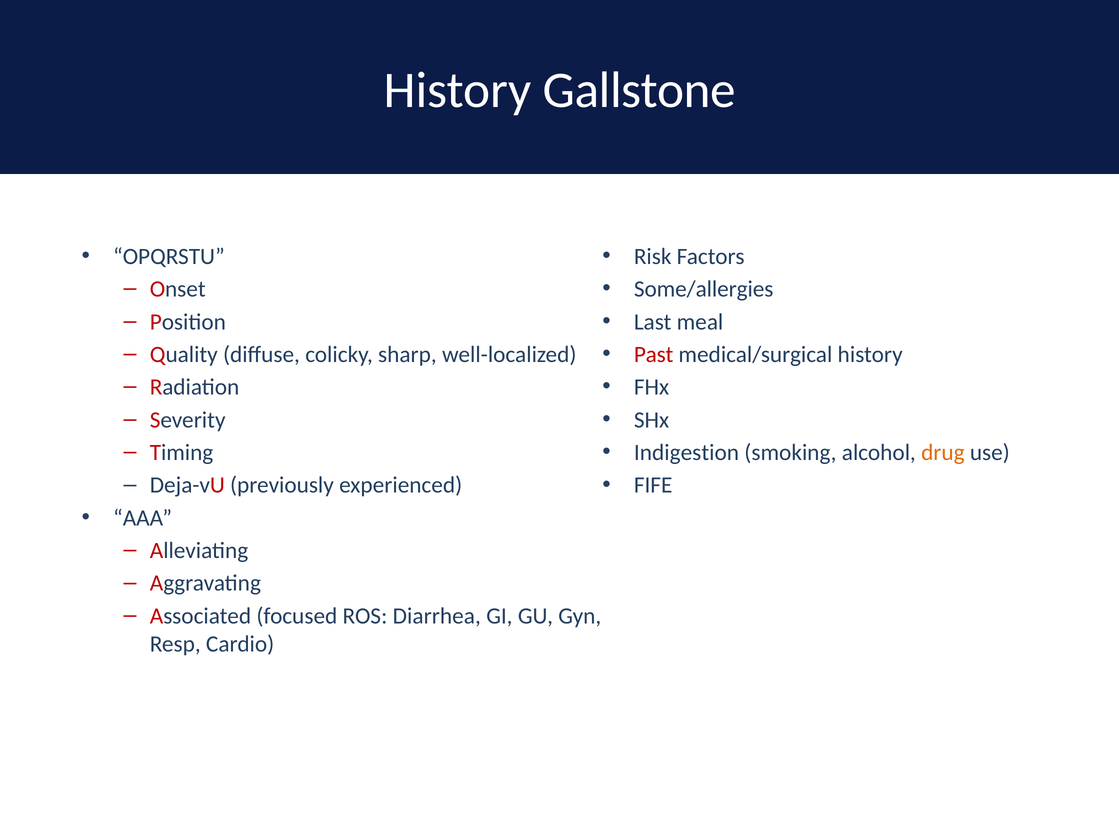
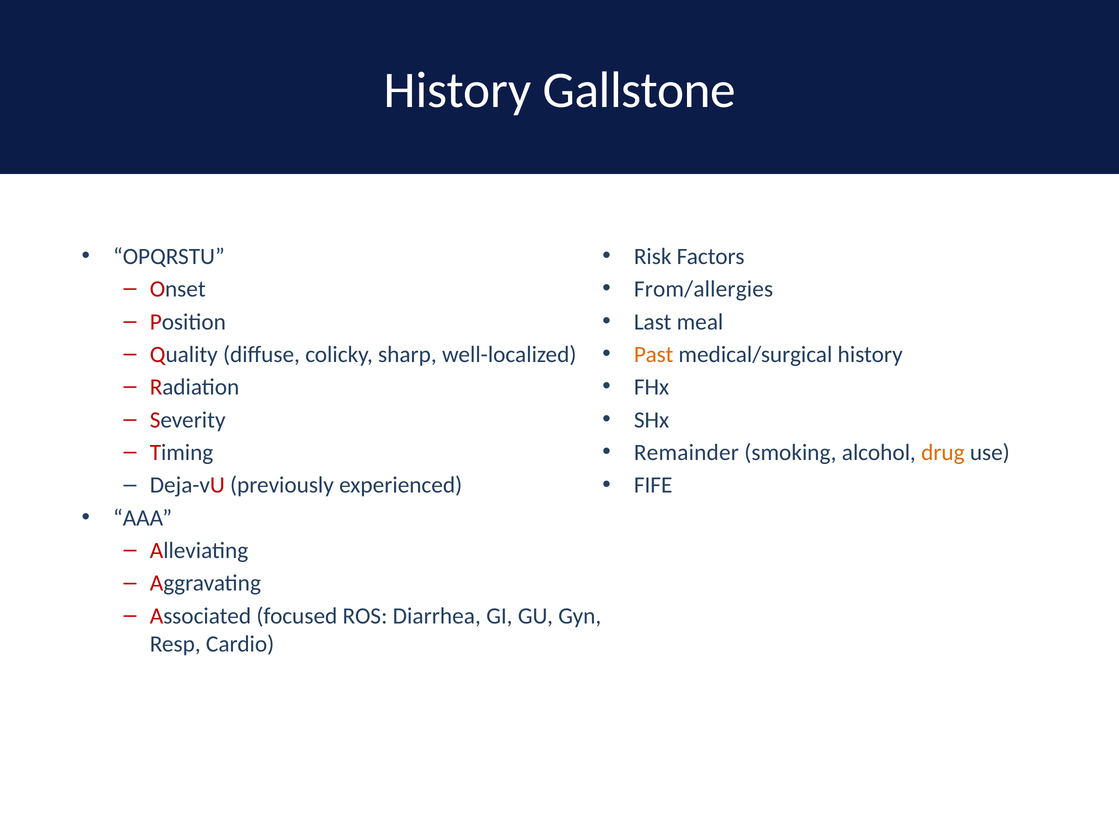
Some/allergies: Some/allergies -> From/allergies (704, 289)
Past colour: red -> orange (654, 354)
Indigestion: Indigestion -> Remainder (686, 452)
